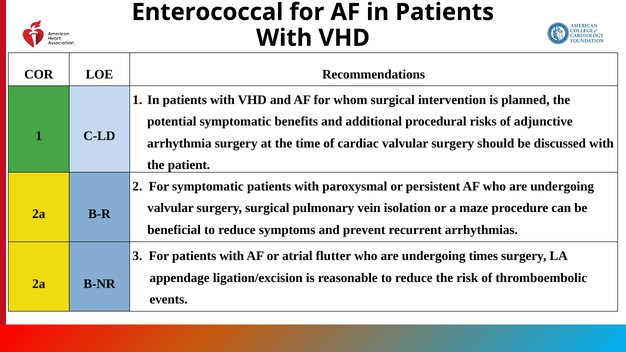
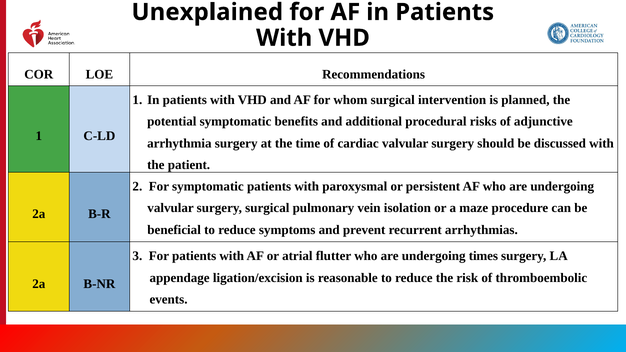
Enterococcal: Enterococcal -> Unexplained (207, 12)
